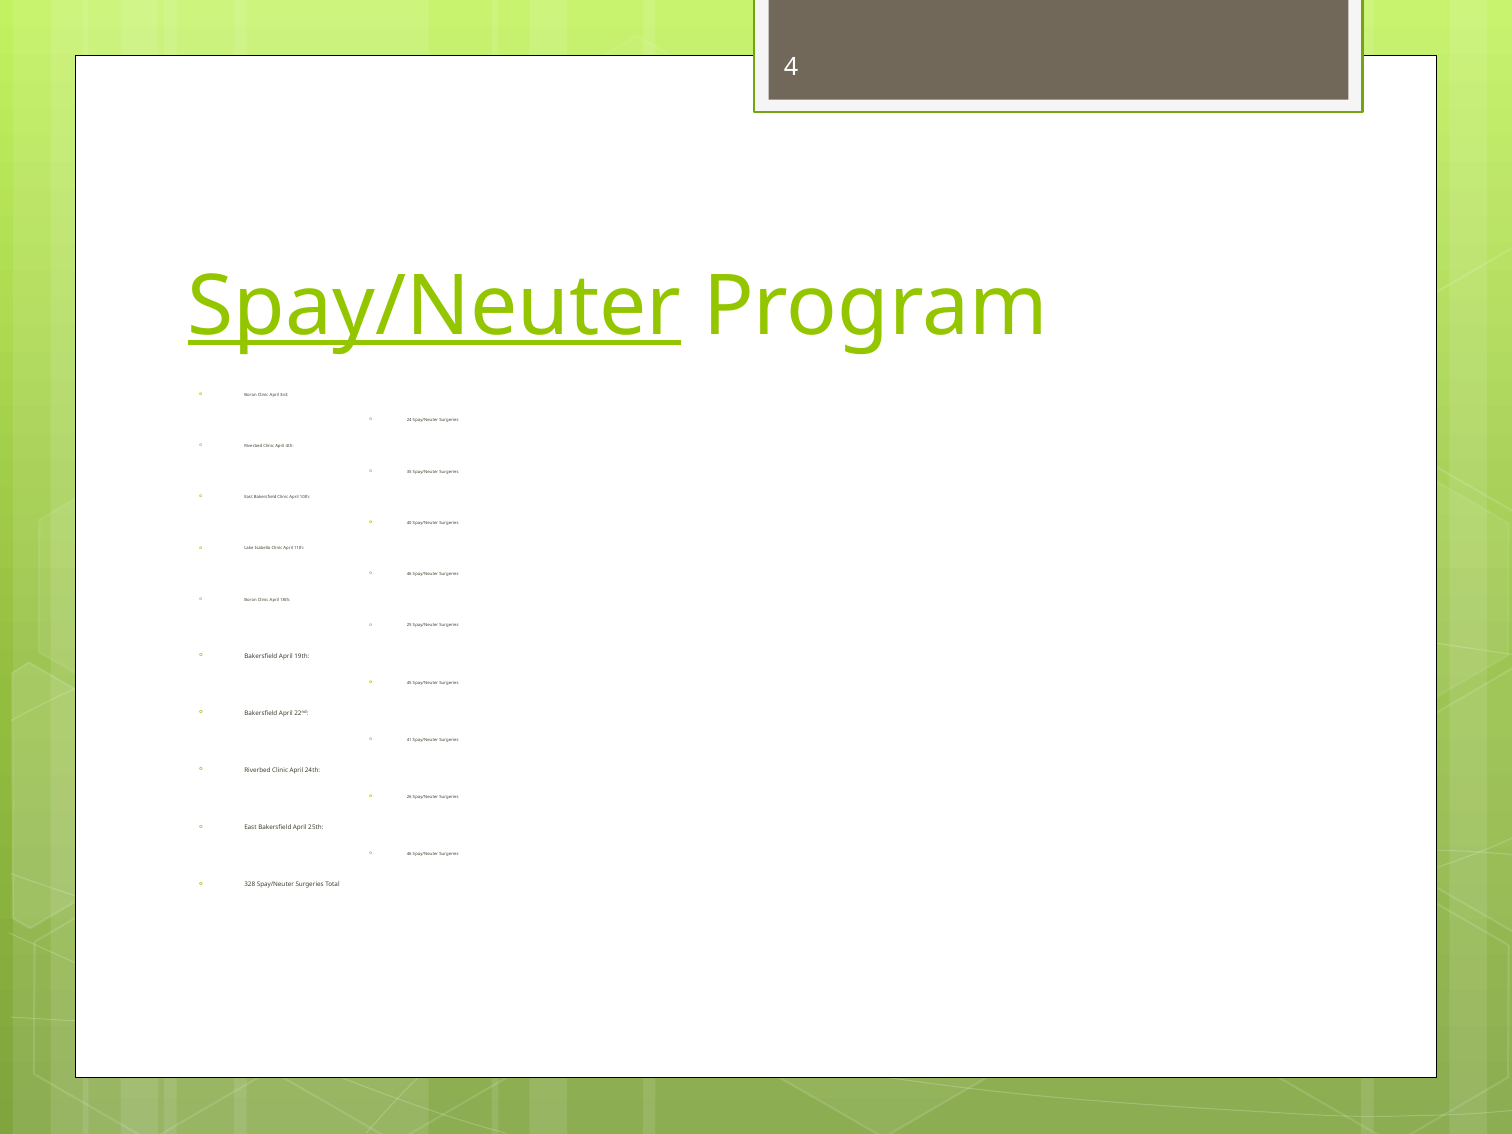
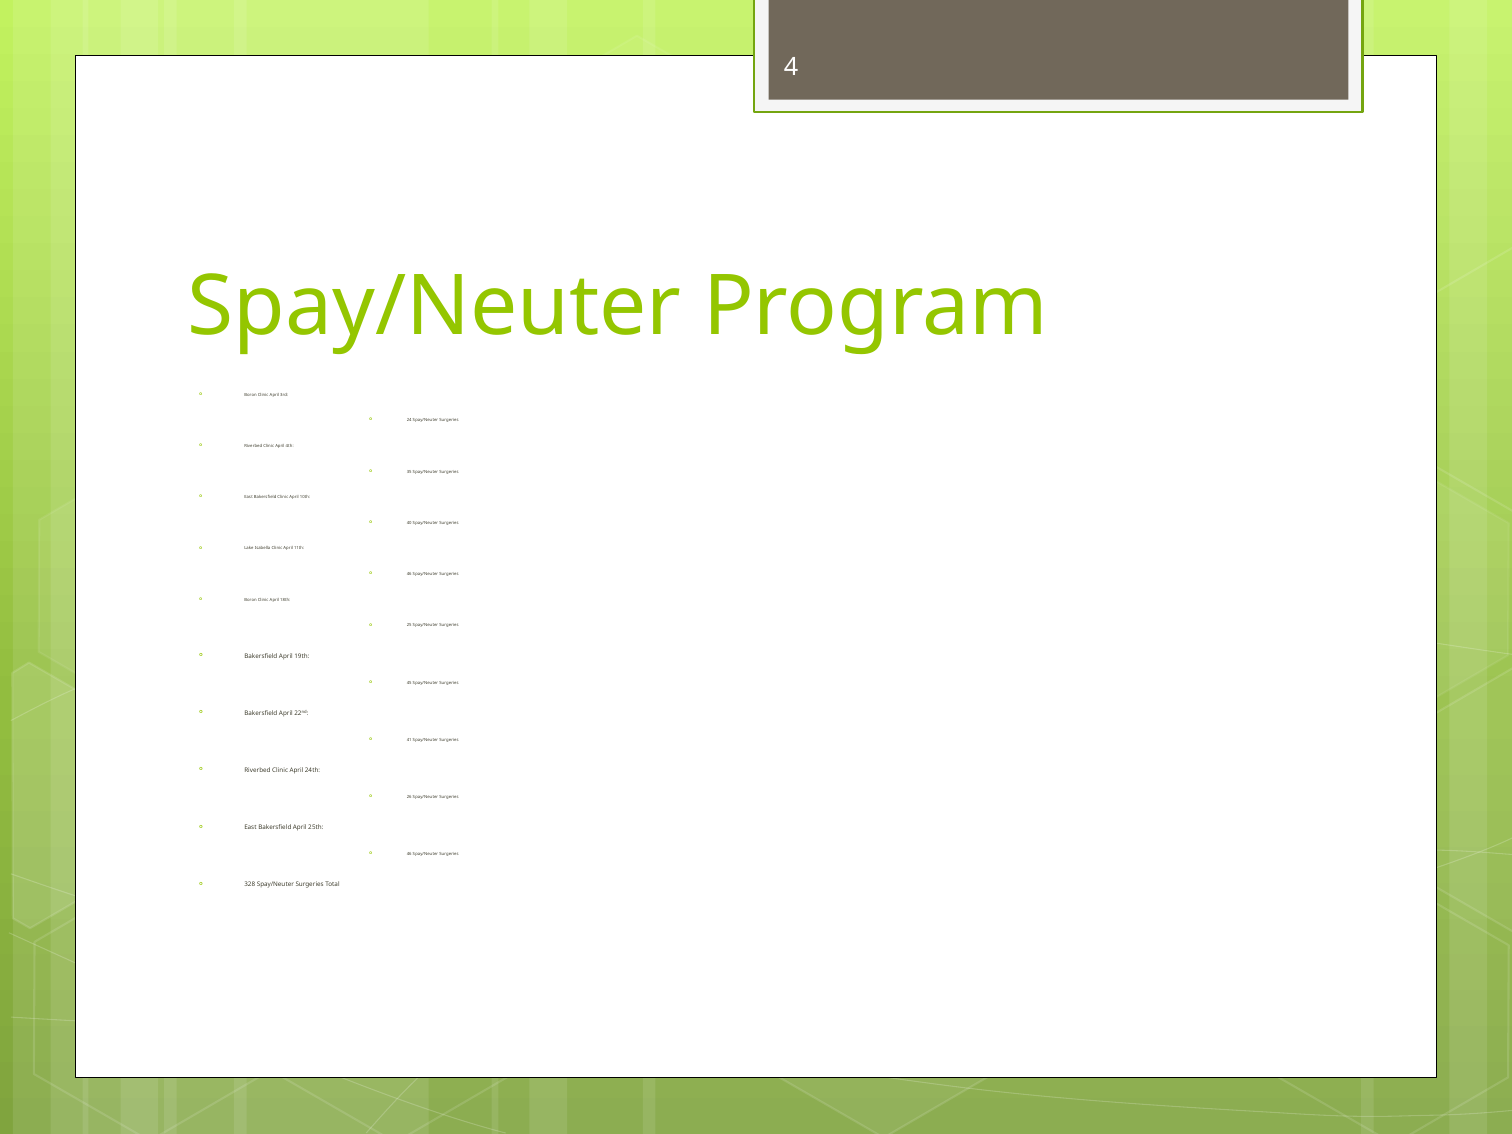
Spay/Neuter underline: present -> none (435, 307)
